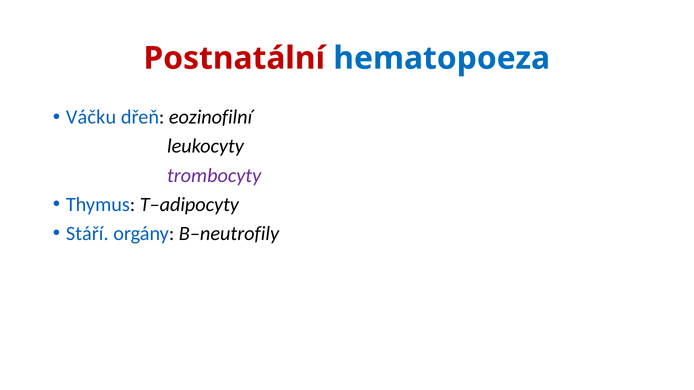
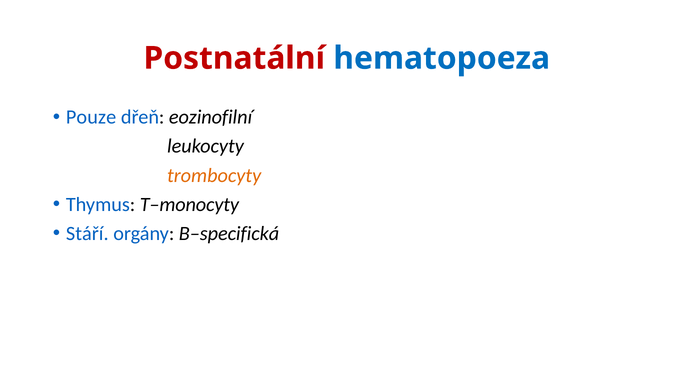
Váčku: Váčku -> Pouze (91, 117)
trombocyty colour: purple -> orange (214, 176)
T–adipocyty: T–adipocyty -> T–monocyty (189, 205)
B–neutrofily: B–neutrofily -> B–specifická (229, 234)
